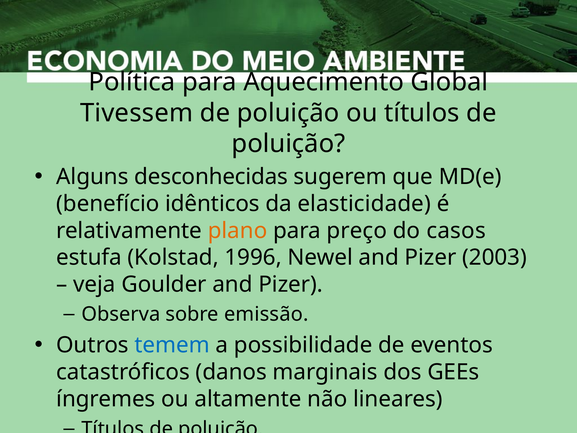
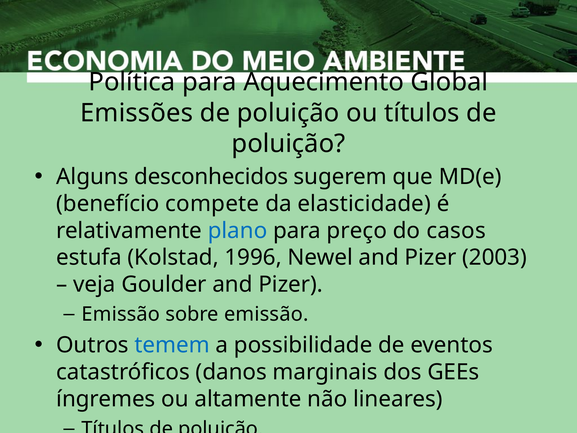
Tivessem: Tivessem -> Emissões (137, 113)
desconhecidas: desconhecidas -> desconhecidos (211, 177)
idênticos: idênticos -> compete (212, 204)
plano colour: orange -> blue (238, 230)
Observa: Observa -> Emissão (121, 314)
